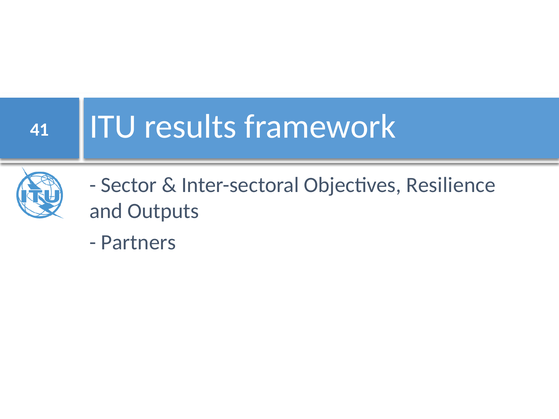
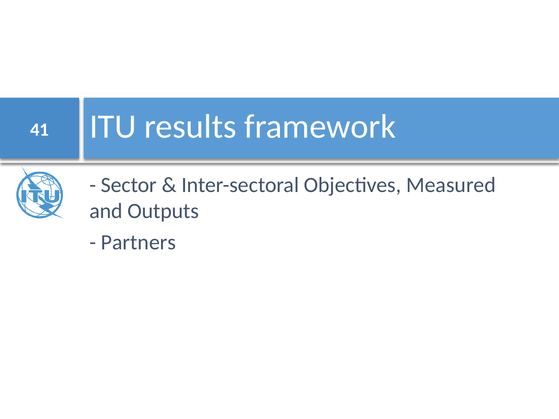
Resilience: Resilience -> Measured (451, 185)
